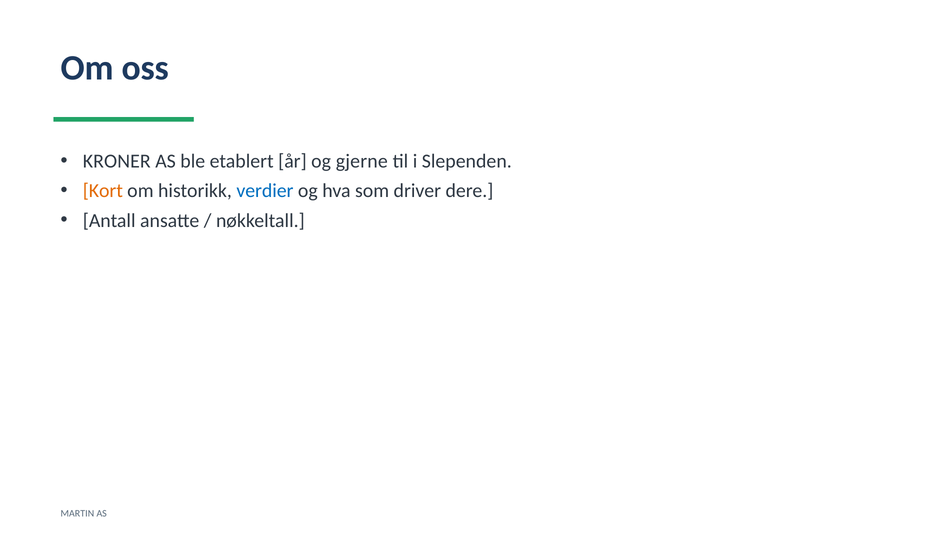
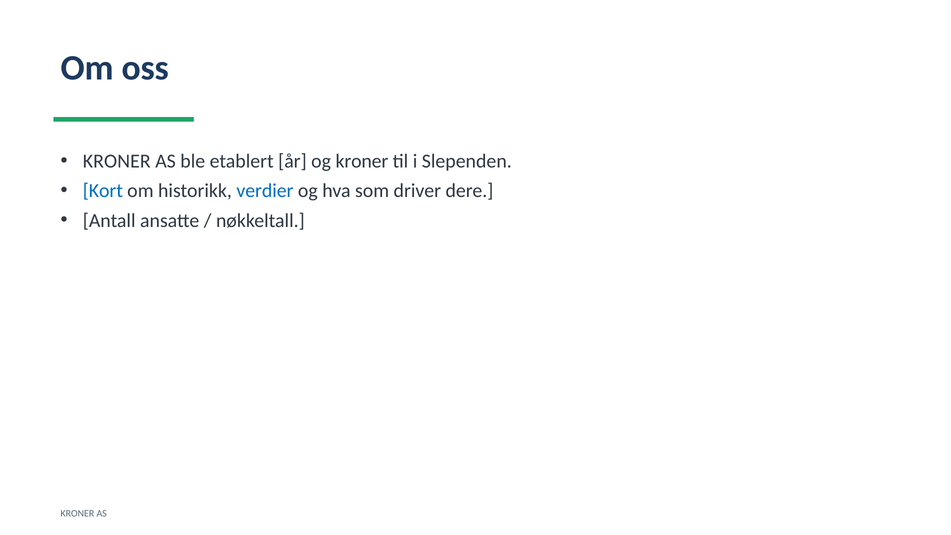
og gjerne: gjerne -> kroner (362, 161)
Kort colour: orange -> blue (103, 191)
MARTIN: MARTIN -> KRONER (77, 513)
